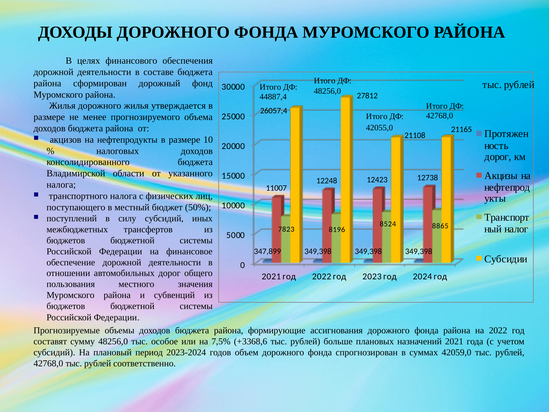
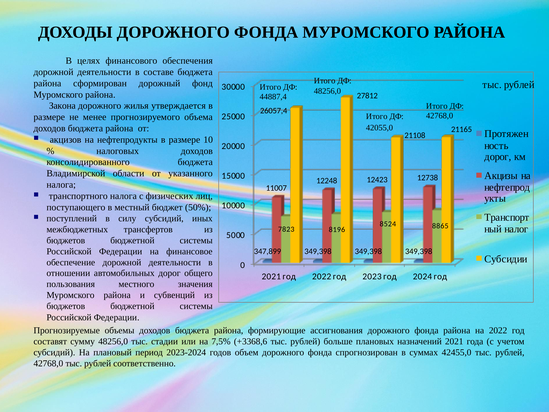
Жилья: Жилья -> Закона (62, 106)
особое: особое -> стадии (165, 341)
42059,0: 42059,0 -> 42455,0 (457, 352)
